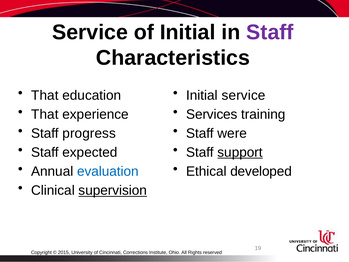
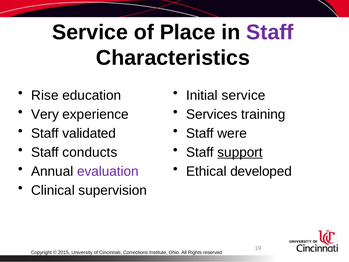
of Initial: Initial -> Place (188, 32)
That: That -> Rise (45, 95)
That: That -> Very (45, 114)
progress: progress -> validated (89, 133)
expected: expected -> conducts (90, 152)
evaluation colour: blue -> purple (108, 171)
supervision underline: present -> none (113, 190)
